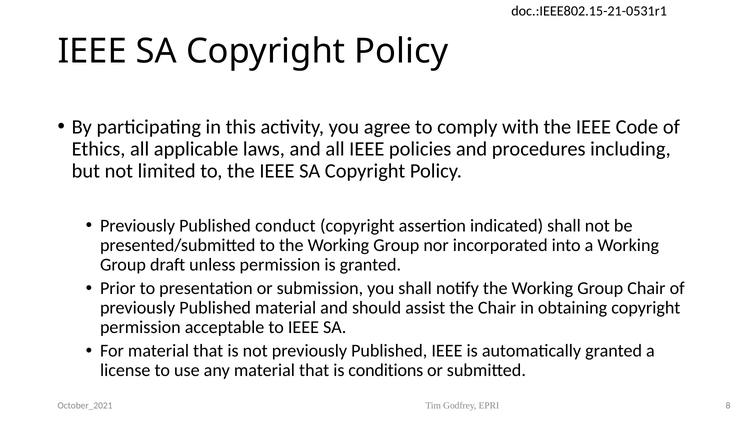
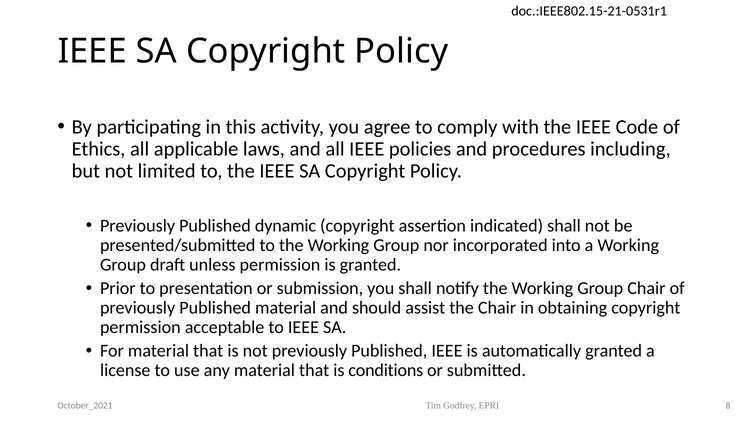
conduct: conduct -> dynamic (286, 226)
